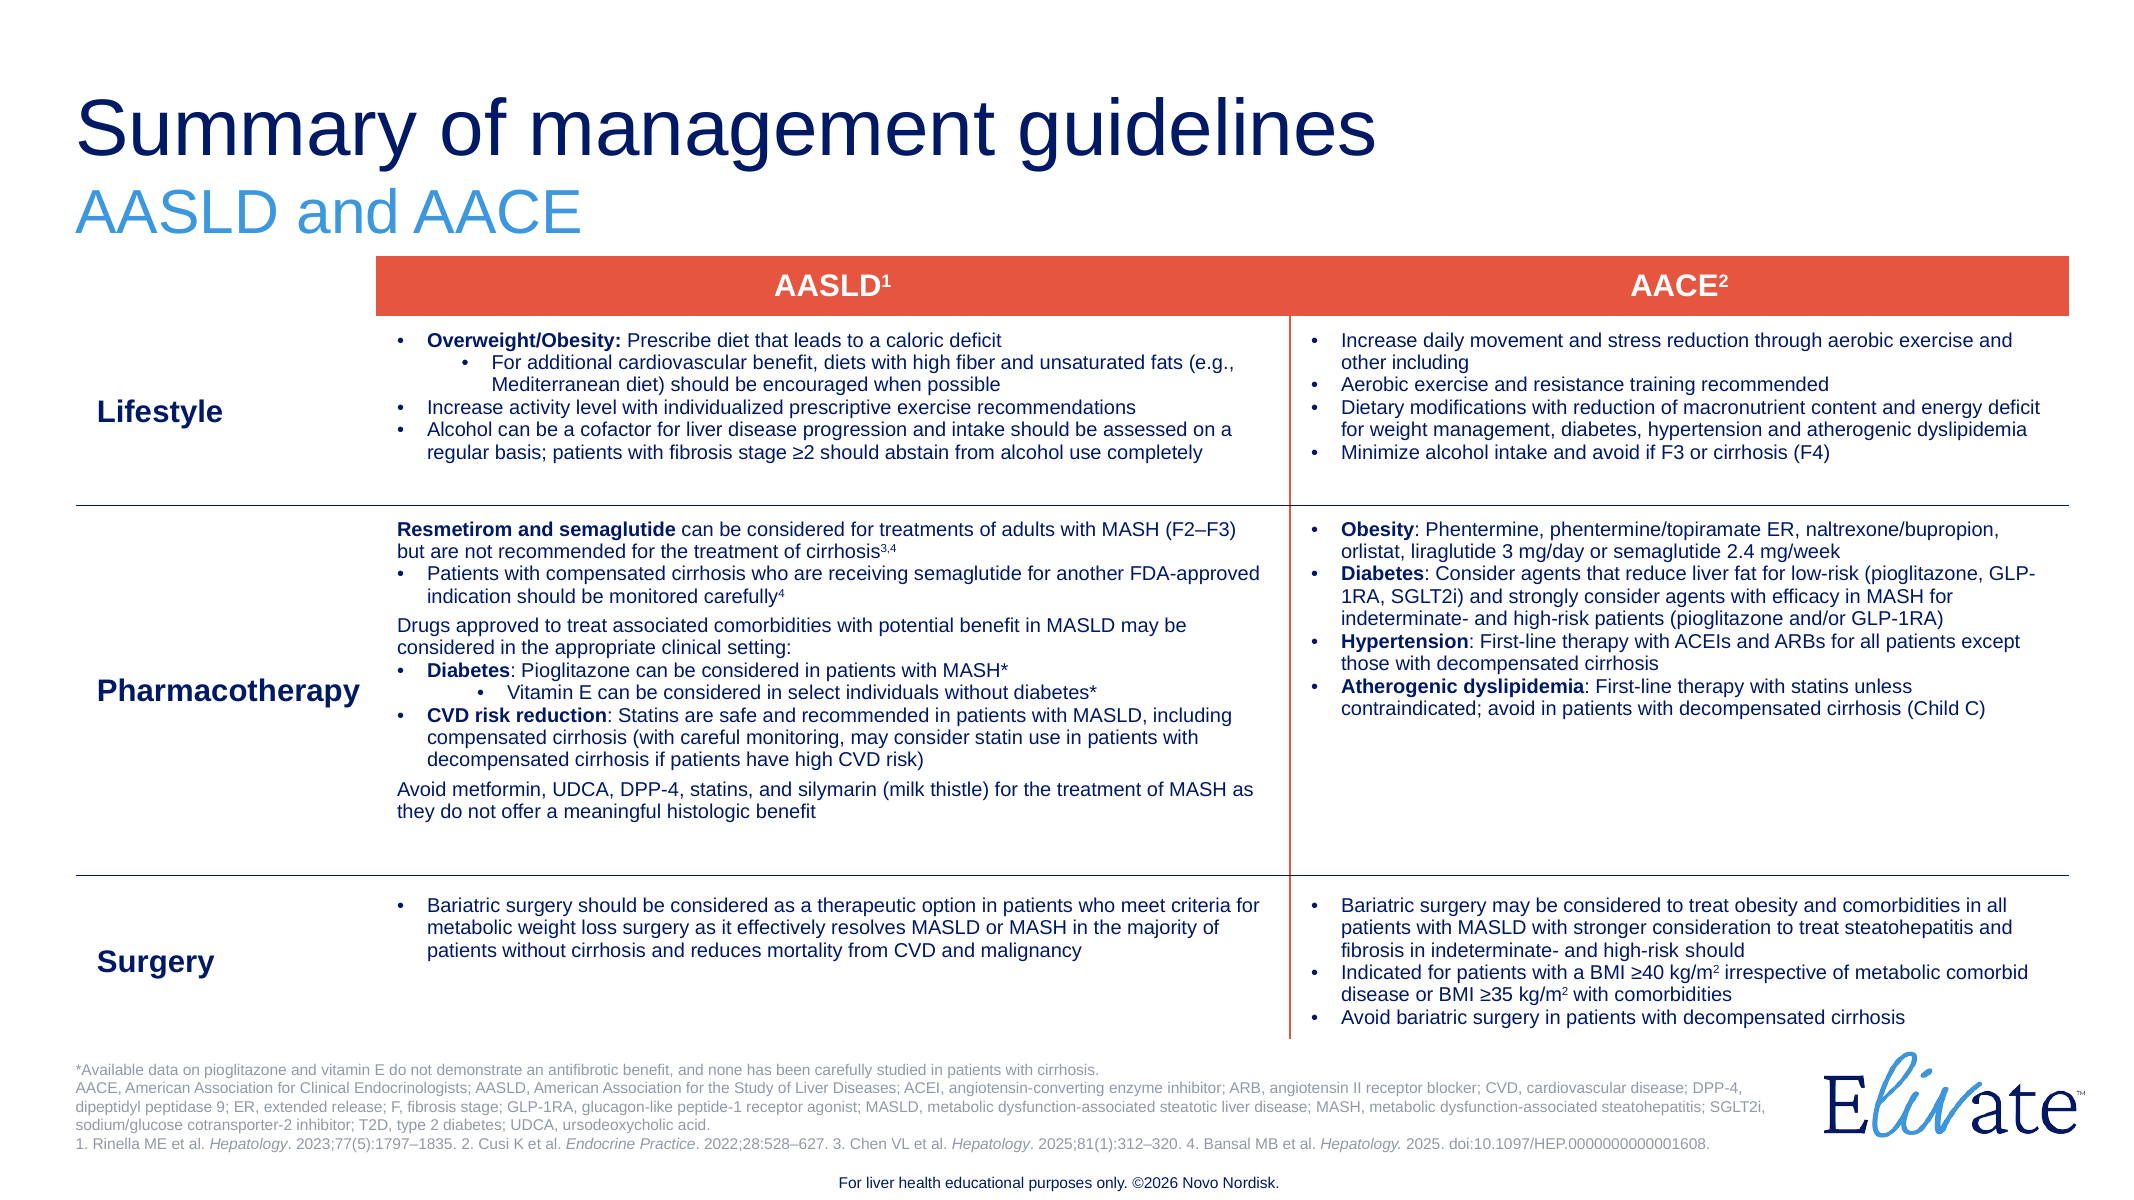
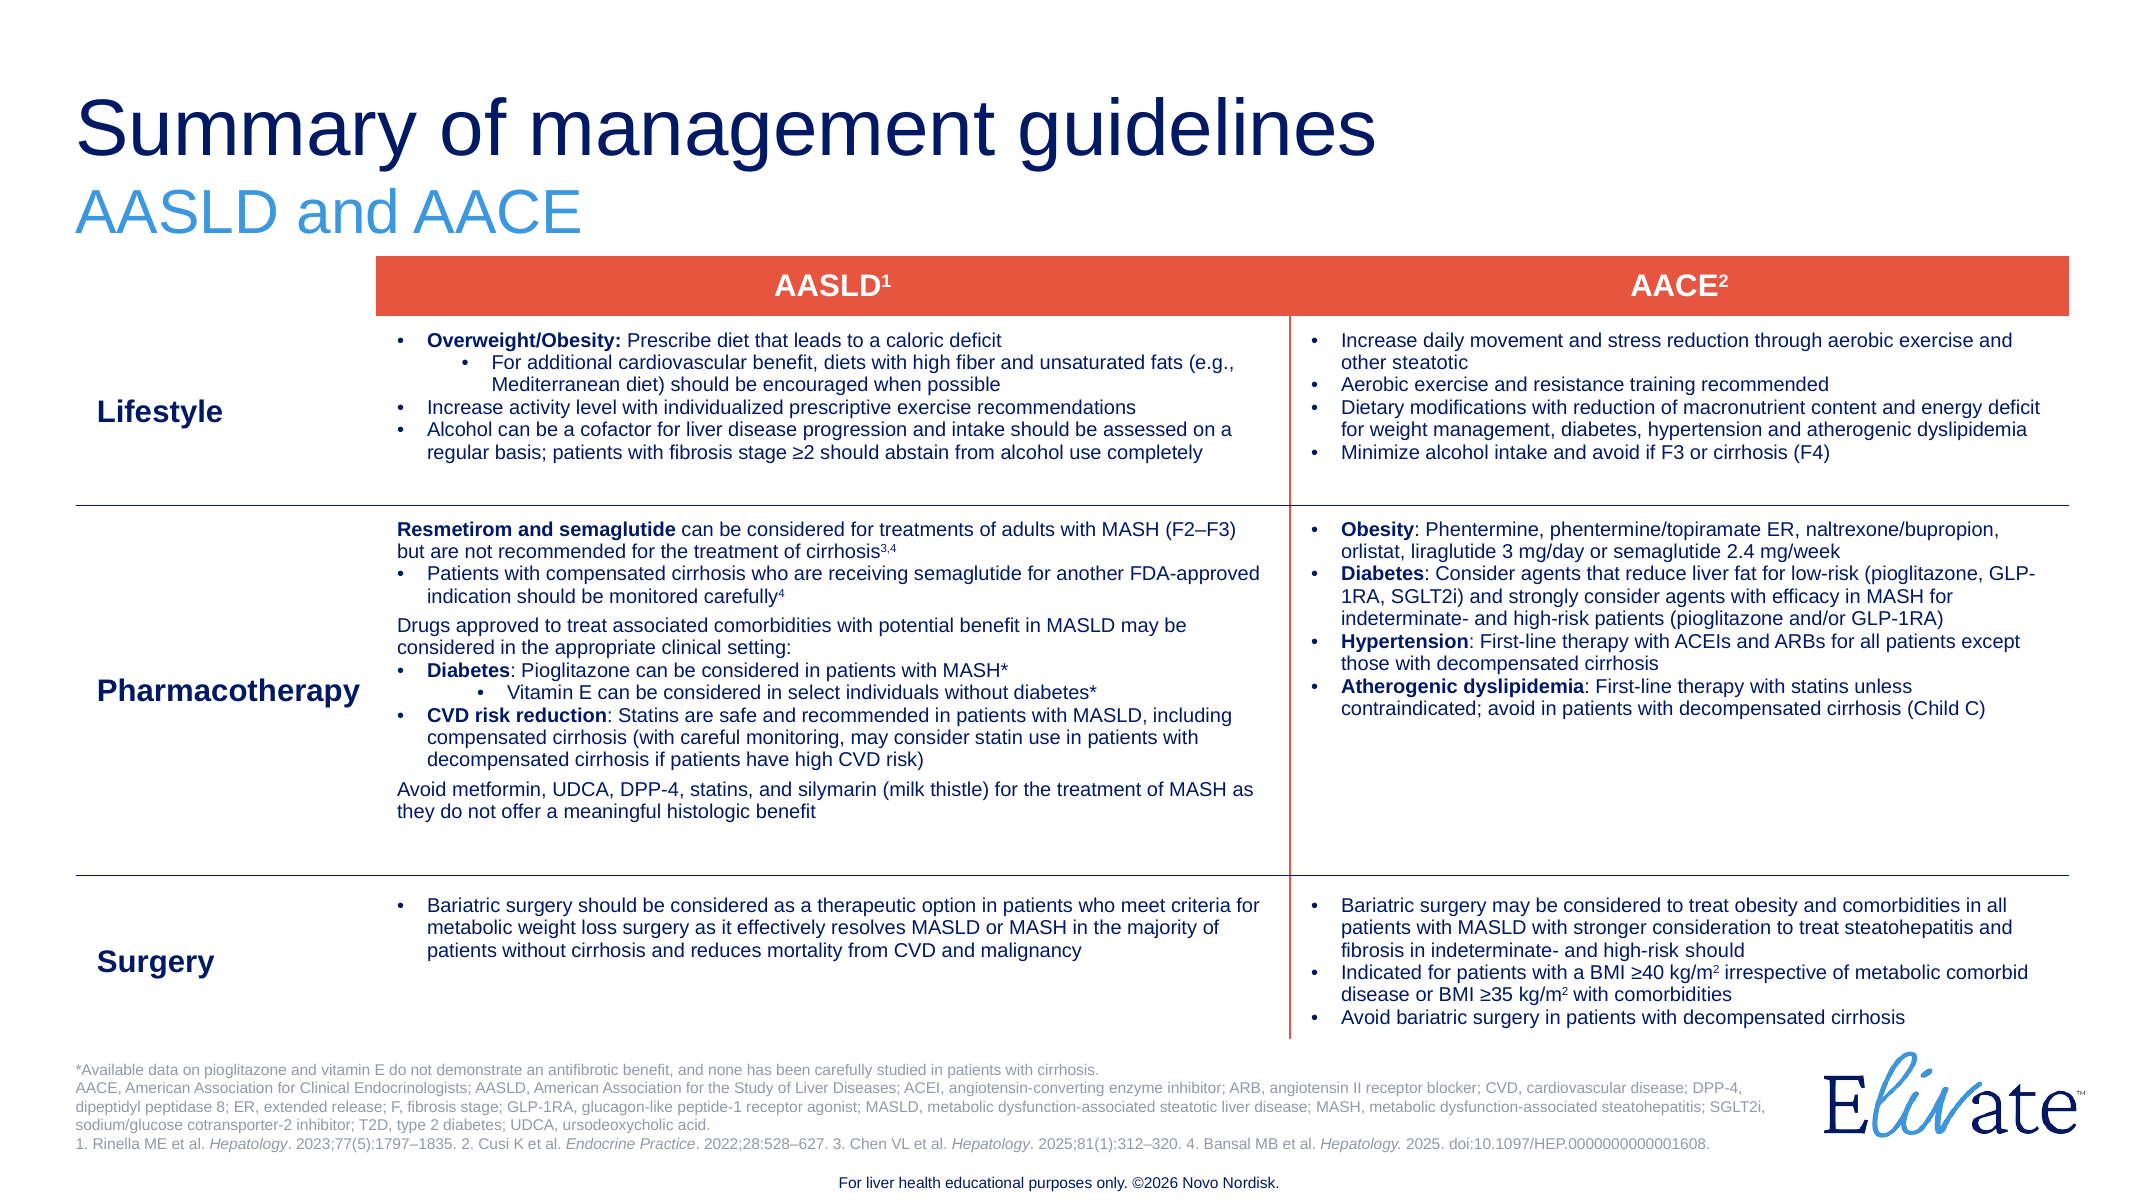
other including: including -> steatotic (1430, 363)
9: 9 -> 8 (223, 1108)
